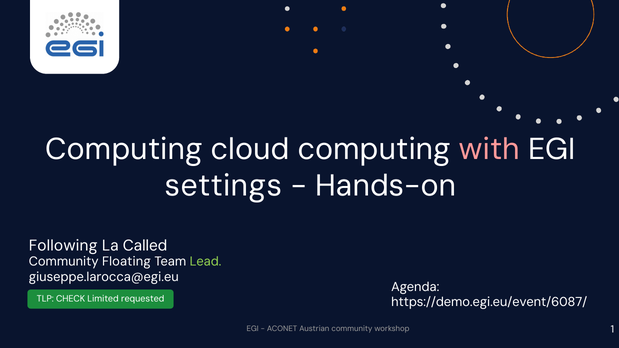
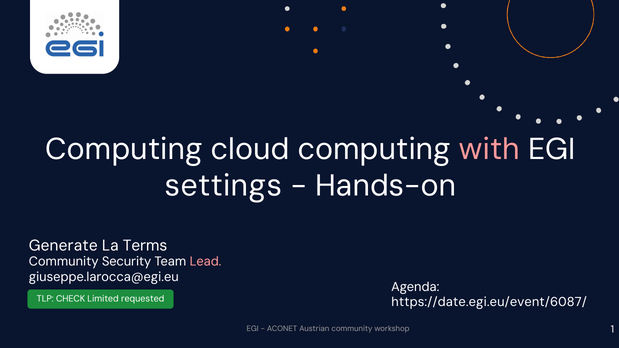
Following: Following -> Generate (63, 246)
Called: Called -> Terms (145, 246)
Floating: Floating -> Security (127, 262)
Lead colour: light green -> pink (206, 262)
https://demo.egi.eu/event/6087/: https://demo.egi.eu/event/6087/ -> https://date.egi.eu/event/6087/ (489, 302)
